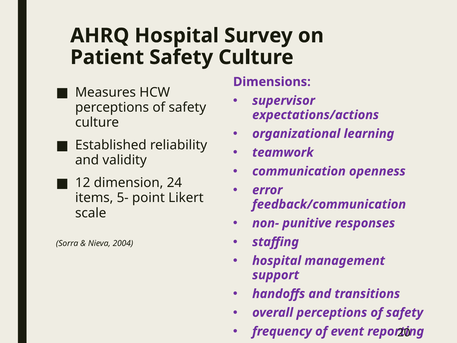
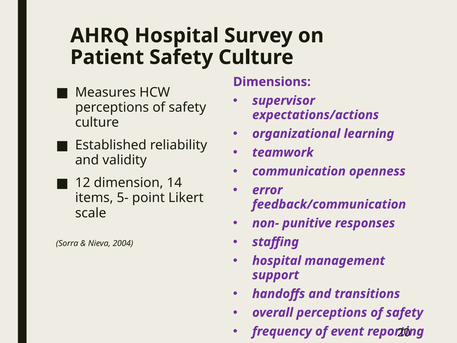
24: 24 -> 14 (174, 183)
